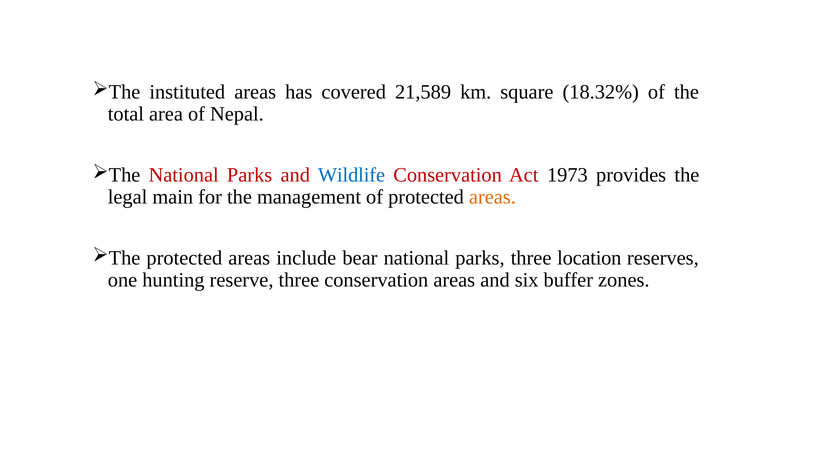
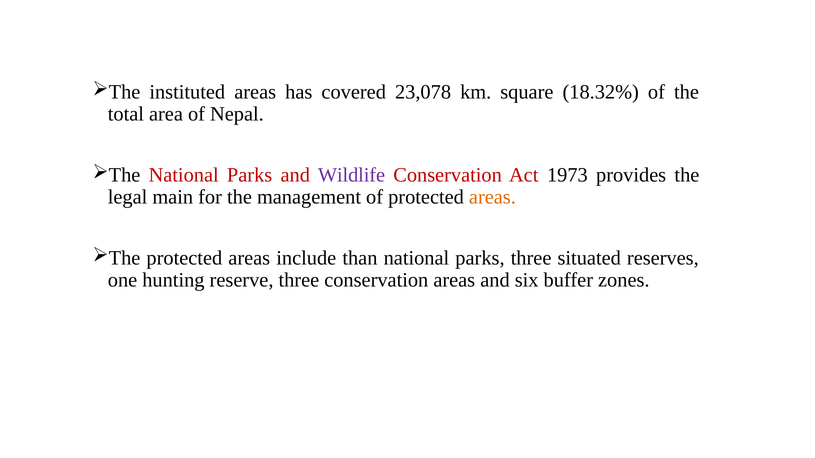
21,589: 21,589 -> 23,078 (423, 92)
Wildlife colour: blue -> purple (351, 175)
bear: bear -> than (360, 258)
location: location -> situated (589, 258)
